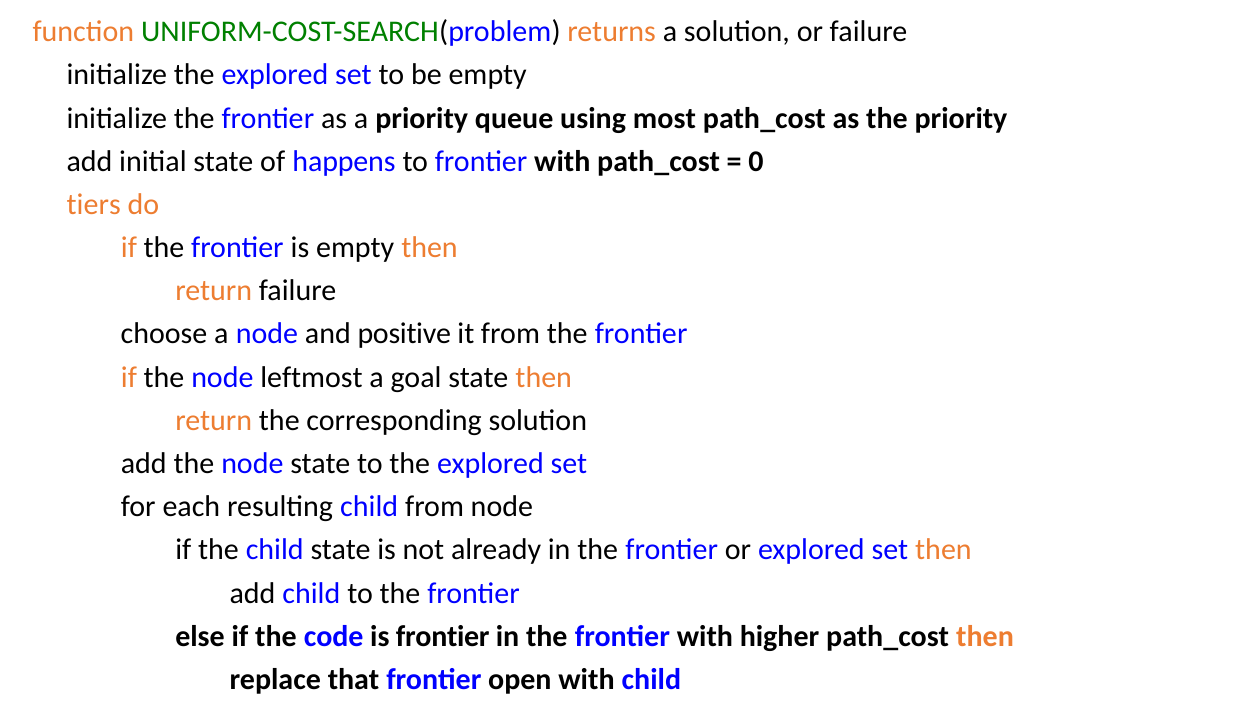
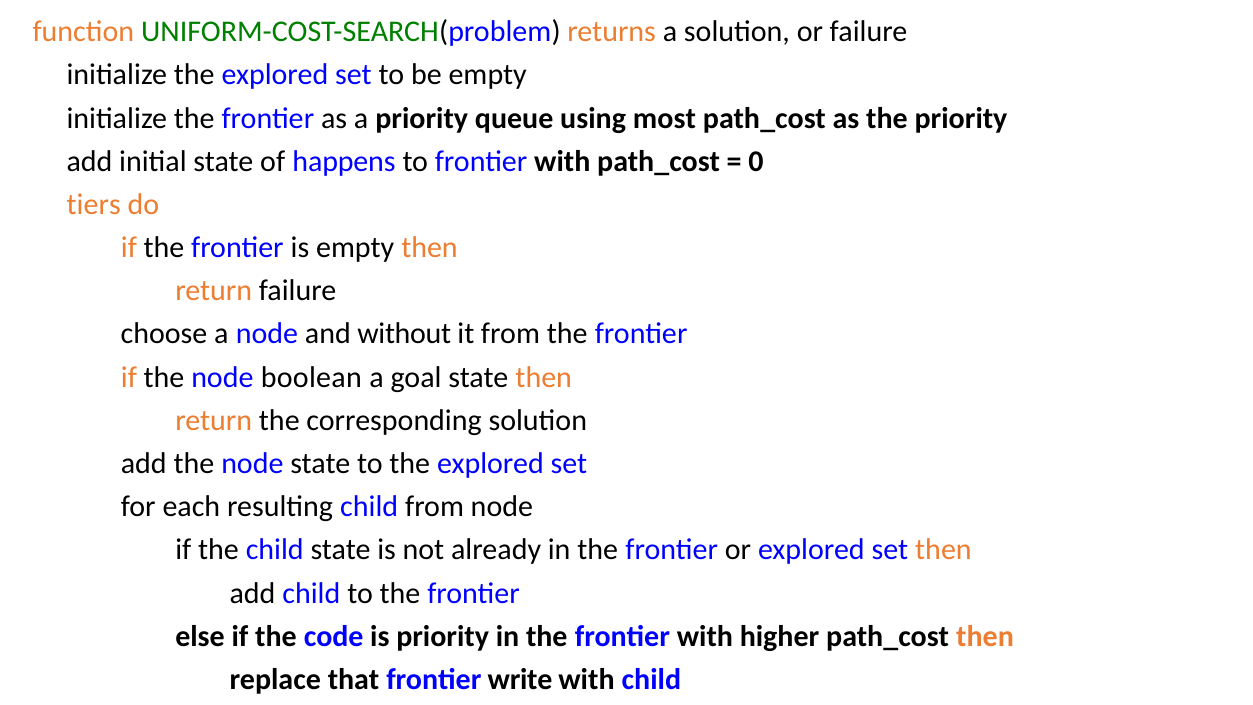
positive: positive -> without (404, 334)
leftmost: leftmost -> boolean (311, 377)
is frontier: frontier -> priority (443, 636)
open: open -> write (520, 679)
